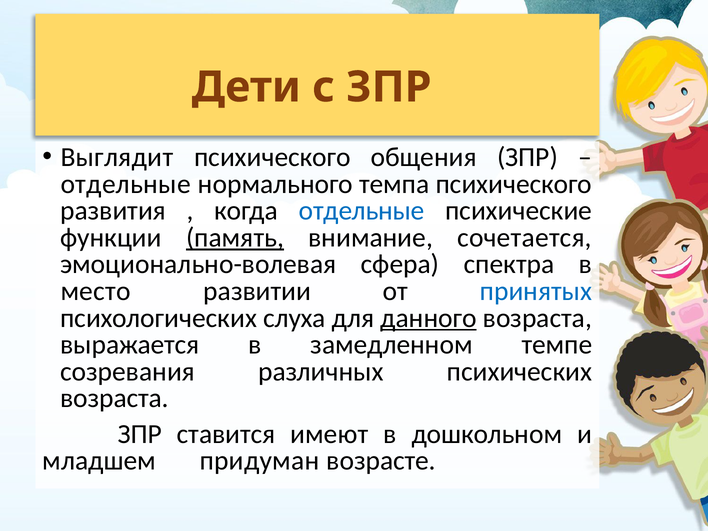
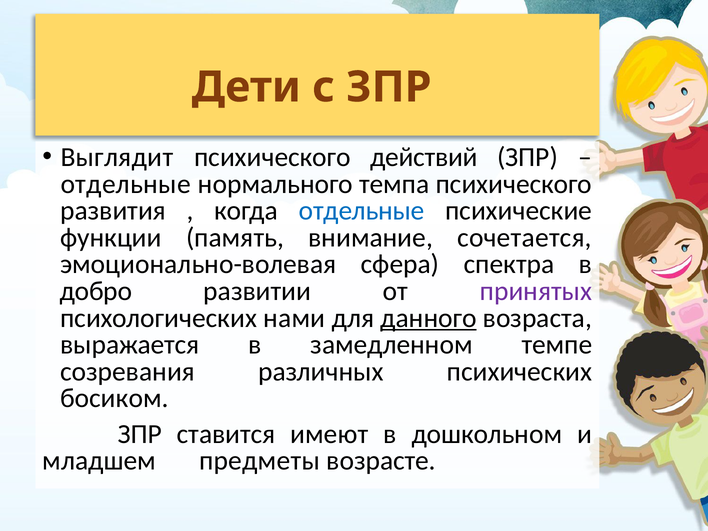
общения: общения -> действий (424, 157)
память underline: present -> none (235, 238)
место: место -> добро (96, 291)
принятых colour: blue -> purple (536, 291)
слуха: слуха -> нами (294, 318)
возраста: возраста -> босиком (114, 398)
придуман: придуман -> предметы (260, 461)
